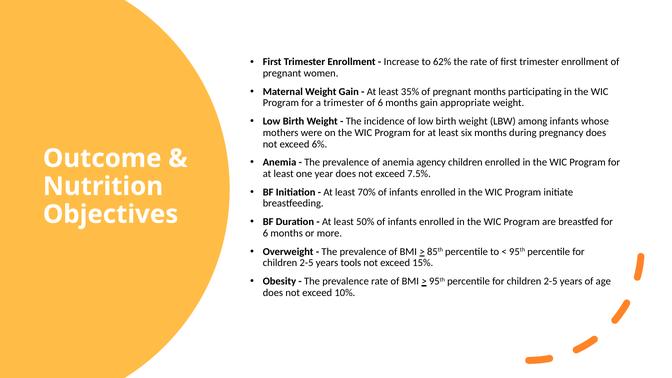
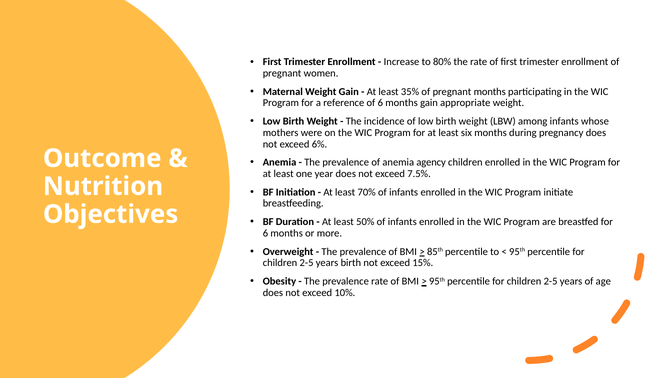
62%: 62% -> 80% (442, 62)
a trimester: trimester -> reference (344, 103)
years tools: tools -> birth (351, 263)
